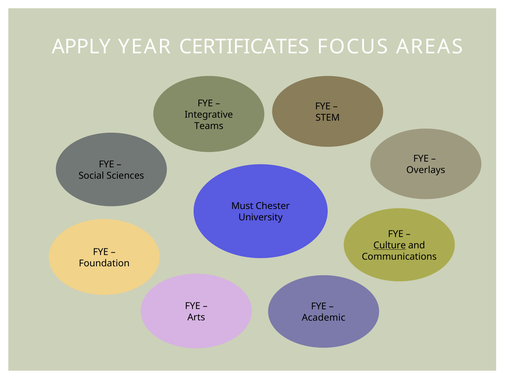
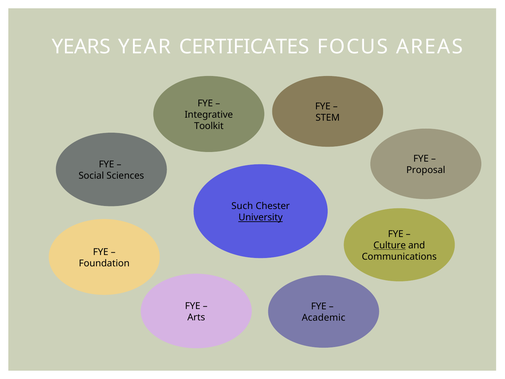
APPLY: APPLY -> YEARS (81, 47)
Teams: Teams -> Toolkit (209, 126)
Overlays: Overlays -> Proposal (426, 170)
Must: Must -> Such (242, 206)
University underline: none -> present (261, 217)
